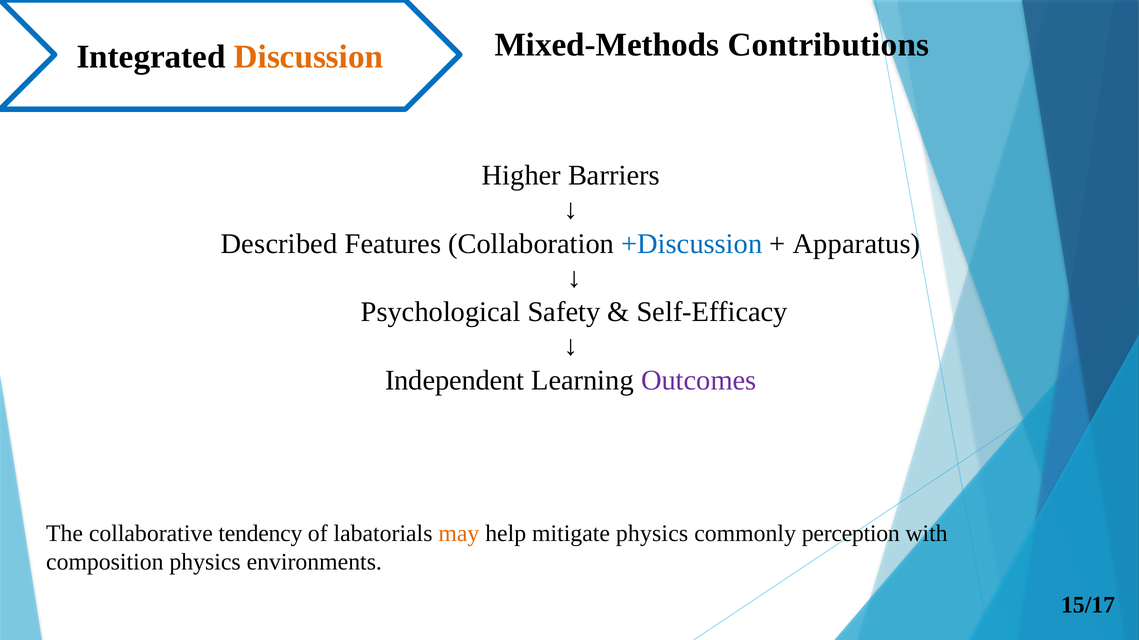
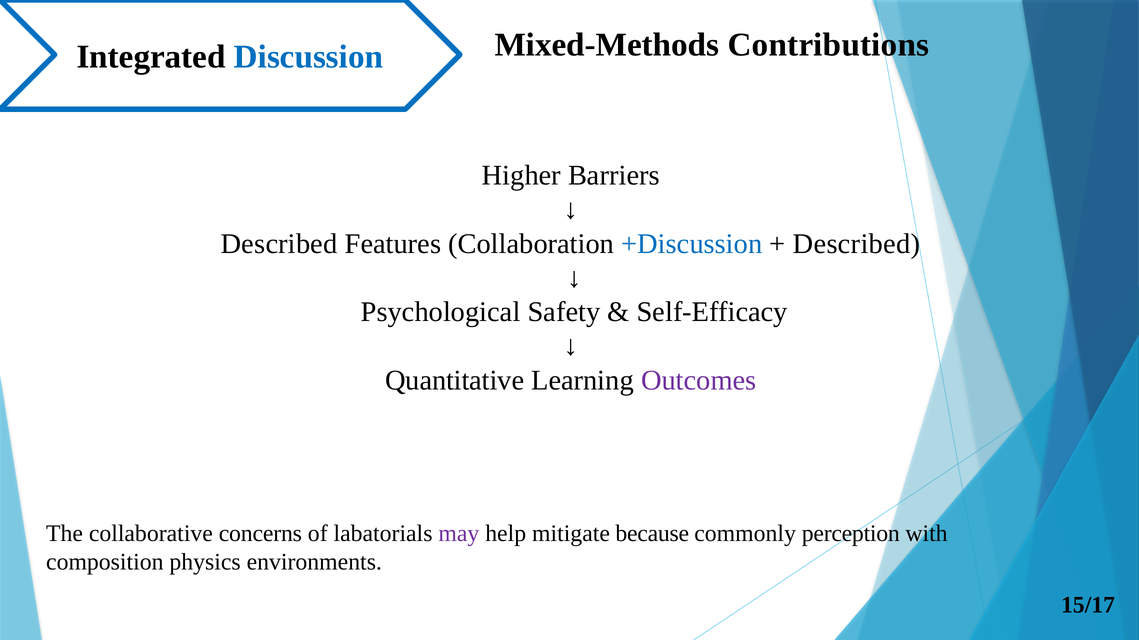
Discussion colour: orange -> blue (308, 57)
Apparatus: Apparatus -> Described (856, 244)
Independent: Independent -> Quantitative (455, 381)
tendency: tendency -> concerns (260, 534)
may colour: orange -> purple (459, 534)
mitigate physics: physics -> because (652, 534)
